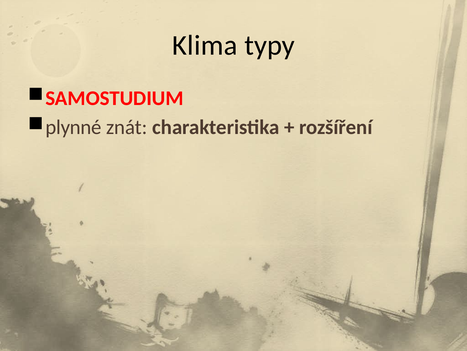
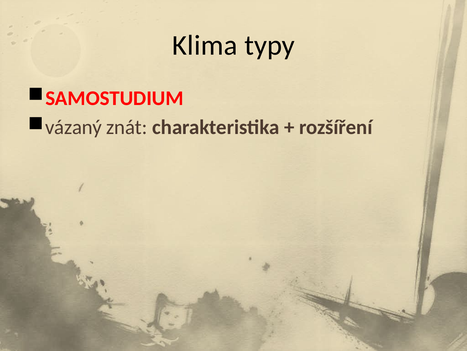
plynné: plynné -> vázaný (74, 127)
